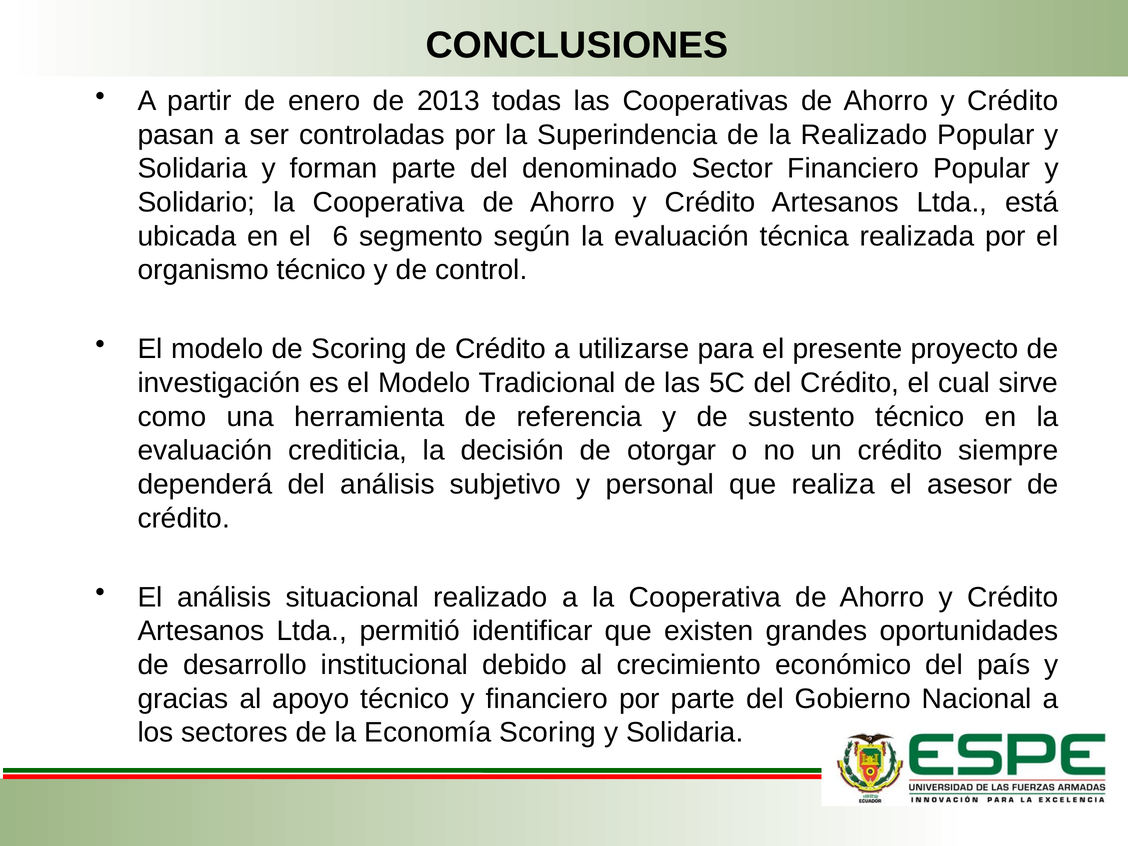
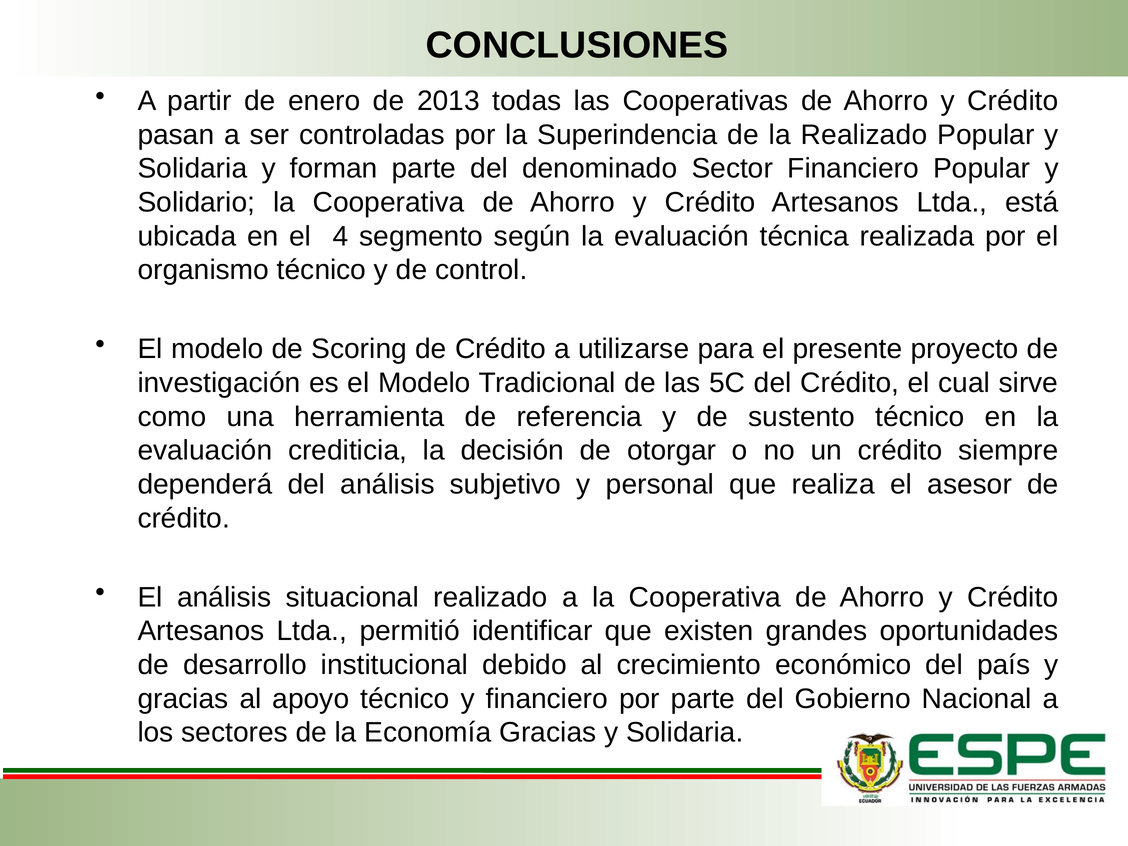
6: 6 -> 4 (341, 236)
Economía Scoring: Scoring -> Gracias (548, 733)
